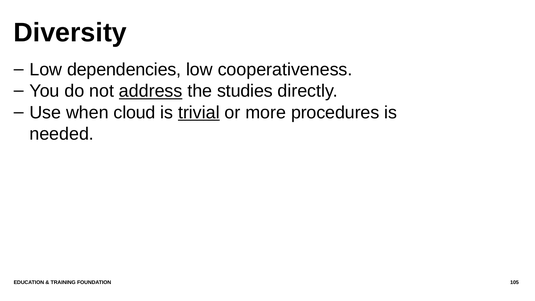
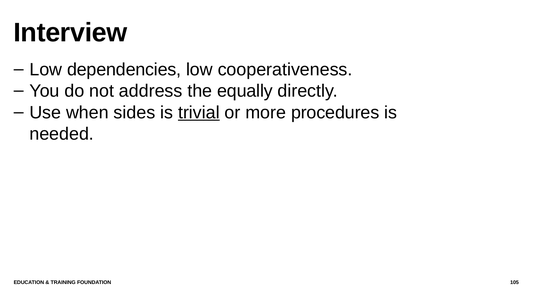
Diversity: Diversity -> Interview (70, 33)
address underline: present -> none (151, 91)
studies: studies -> equally (245, 91)
cloud: cloud -> sides (134, 112)
